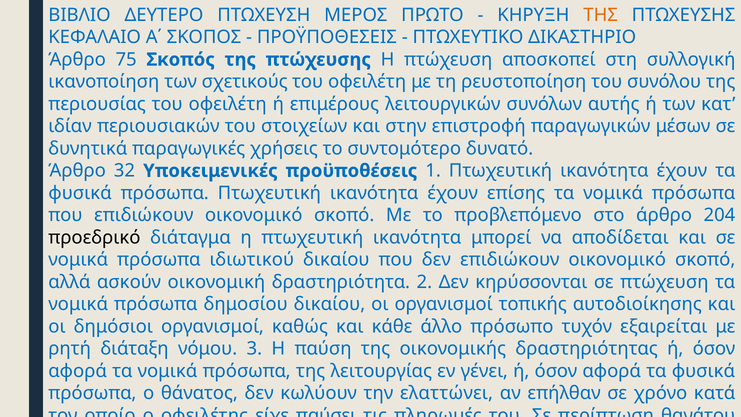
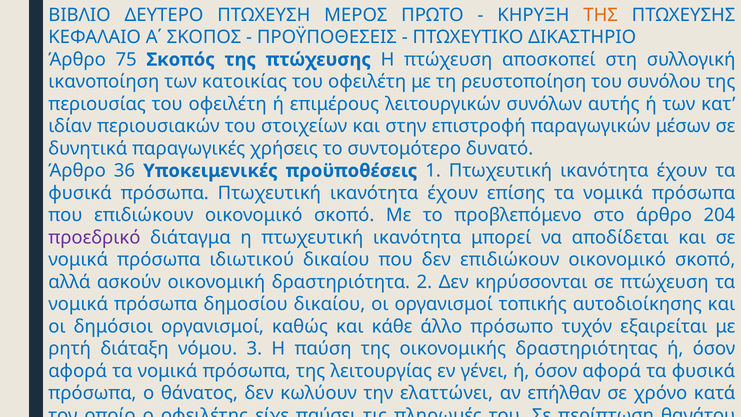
σχετικούς: σχετικούς -> κατοικίας (245, 82)
32: 32 -> 36 (124, 171)
προεδρικό colour: black -> purple (94, 237)
